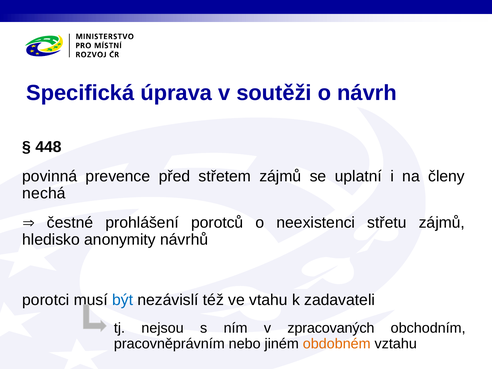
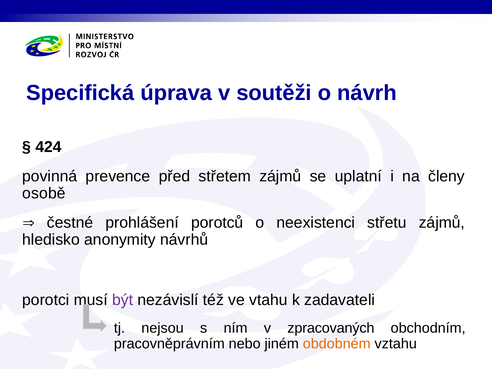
448: 448 -> 424 (48, 147)
nechá: nechá -> osobě (44, 193)
být colour: blue -> purple (123, 300)
